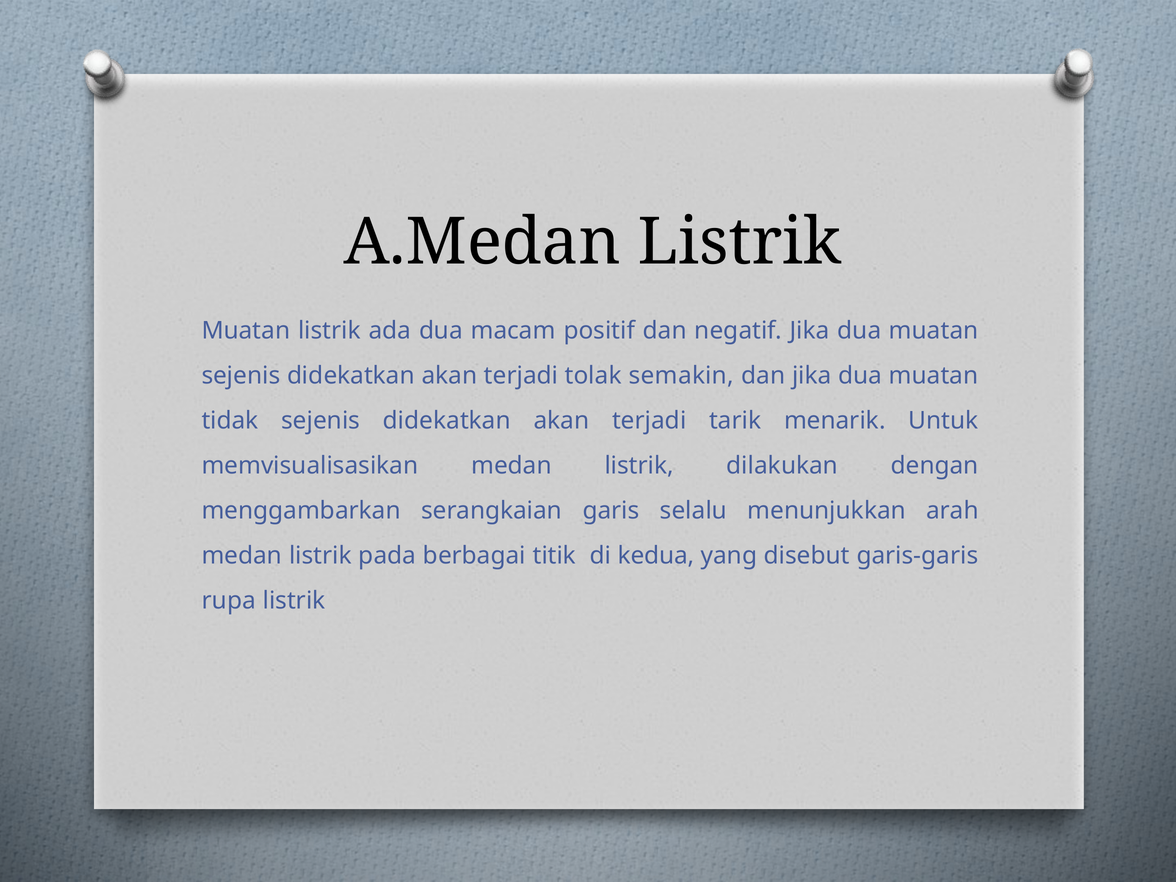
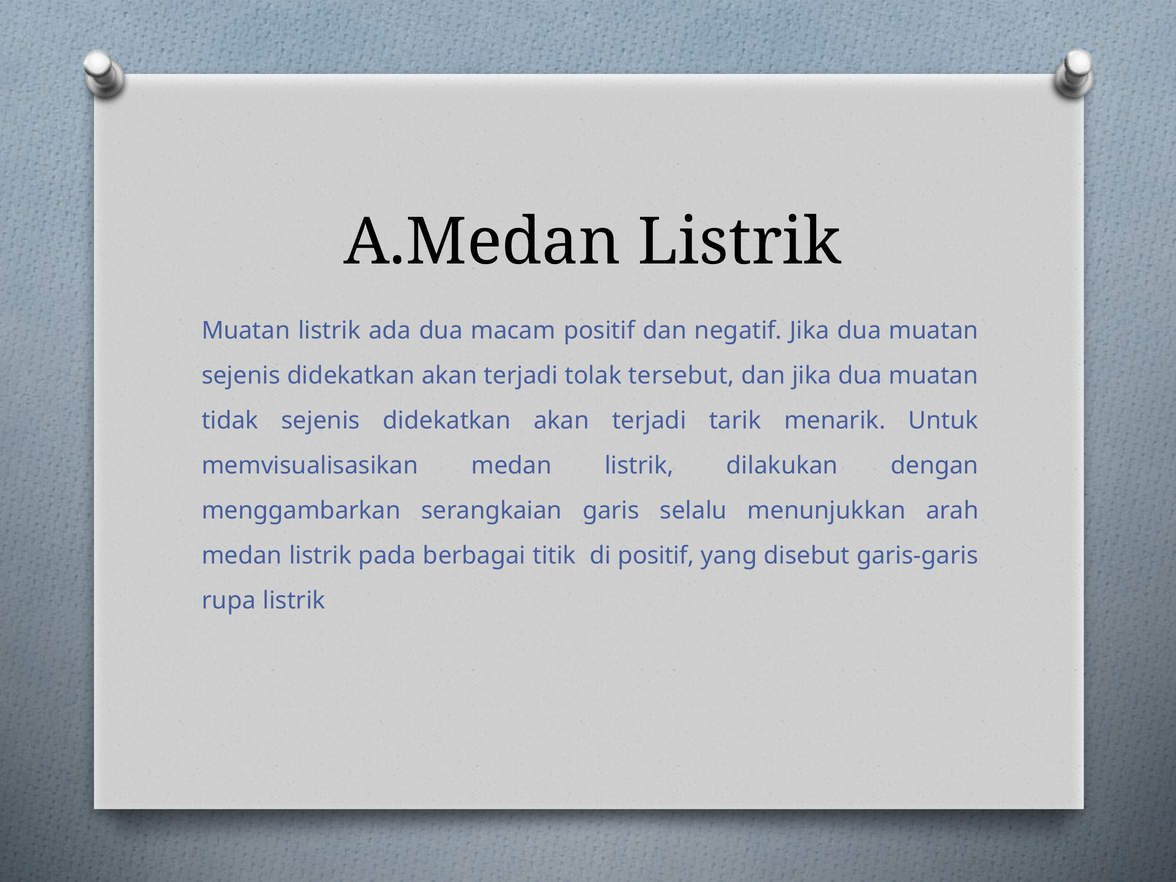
semakin: semakin -> tersebut (681, 376)
di kedua: kedua -> positif (656, 555)
